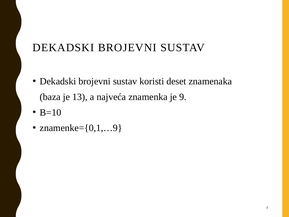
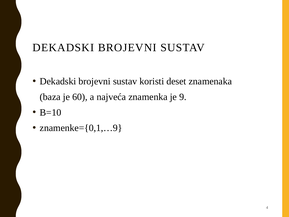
13: 13 -> 60 (80, 97)
